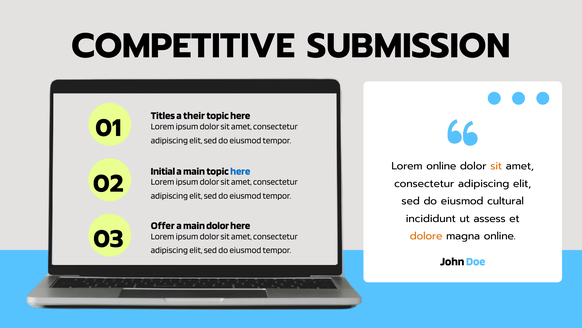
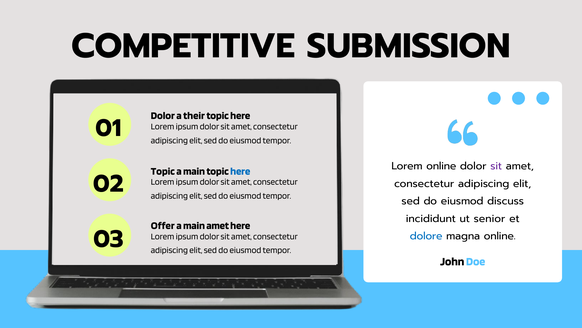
Titles: Titles -> Dolor (163, 116)
sit colour: orange -> purple (496, 166)
Initial: Initial -> Topic (163, 171)
cultural: cultural -> discuss (506, 201)
assess: assess -> senior (489, 218)
main dolor: dolor -> amet (218, 225)
dolore colour: orange -> blue (426, 236)
